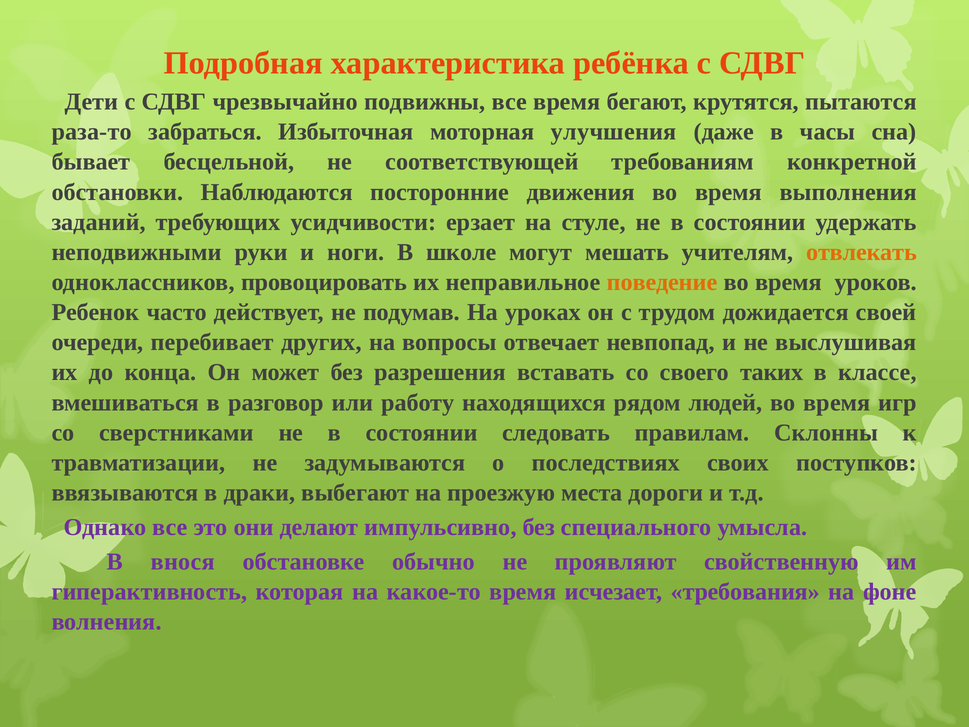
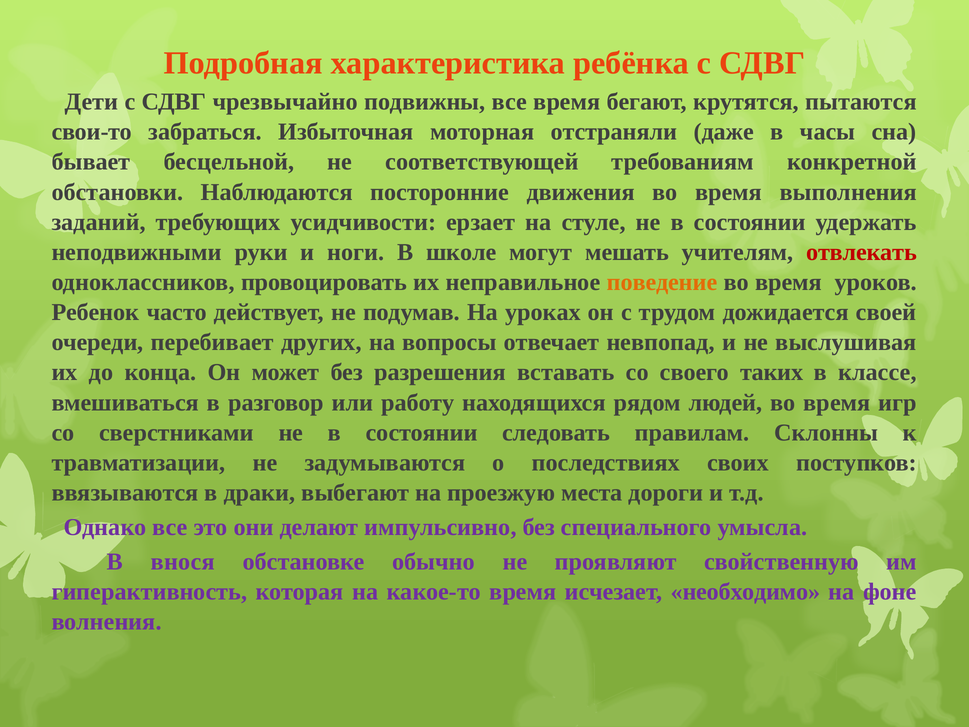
раза-то: раза-то -> свои-то (92, 132)
улучшения: улучшения -> отстраняли (614, 132)
отвлекать colour: orange -> red (861, 252)
требования: требования -> необходимо (745, 591)
